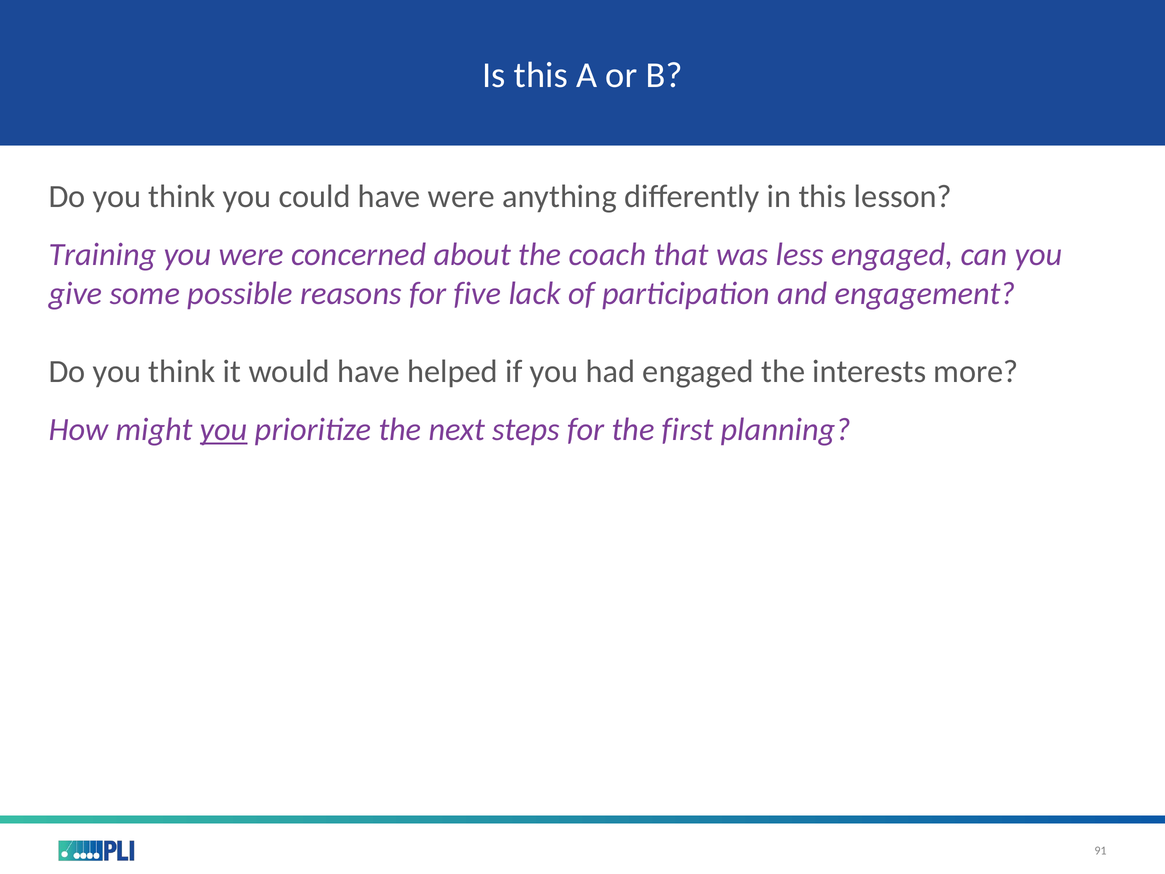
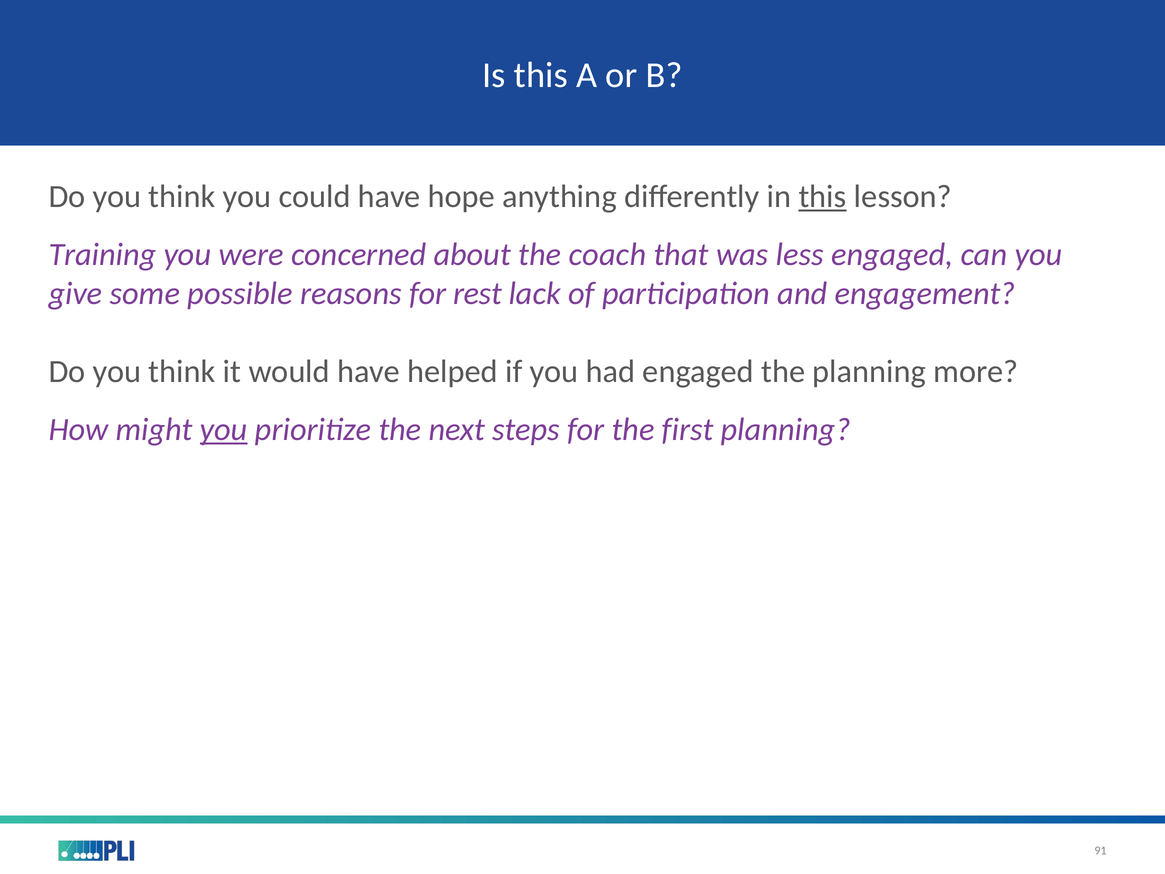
have were: were -> hope (461, 196)
this underline: none -> present (823, 196)
five: five -> rest (478, 294)
the interests: interests -> planning (869, 371)
